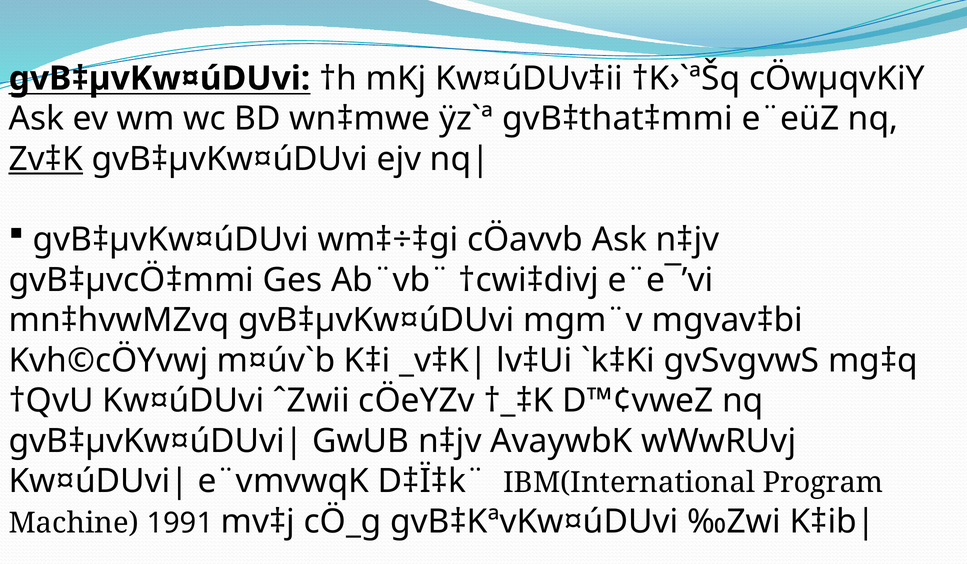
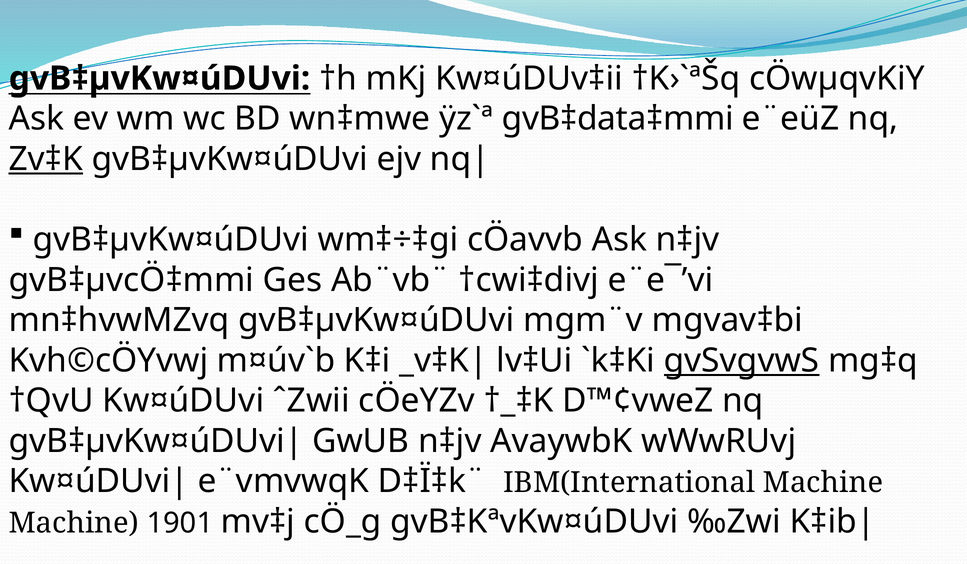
gvB‡that‡mmi: gvB‡that‡mmi -> gvB‡data‡mmi (618, 119)
gvSvgvwS underline: none -> present (742, 361)
IBM(International Program: Program -> Machine (823, 483)
1991: 1991 -> 1901 (180, 523)
